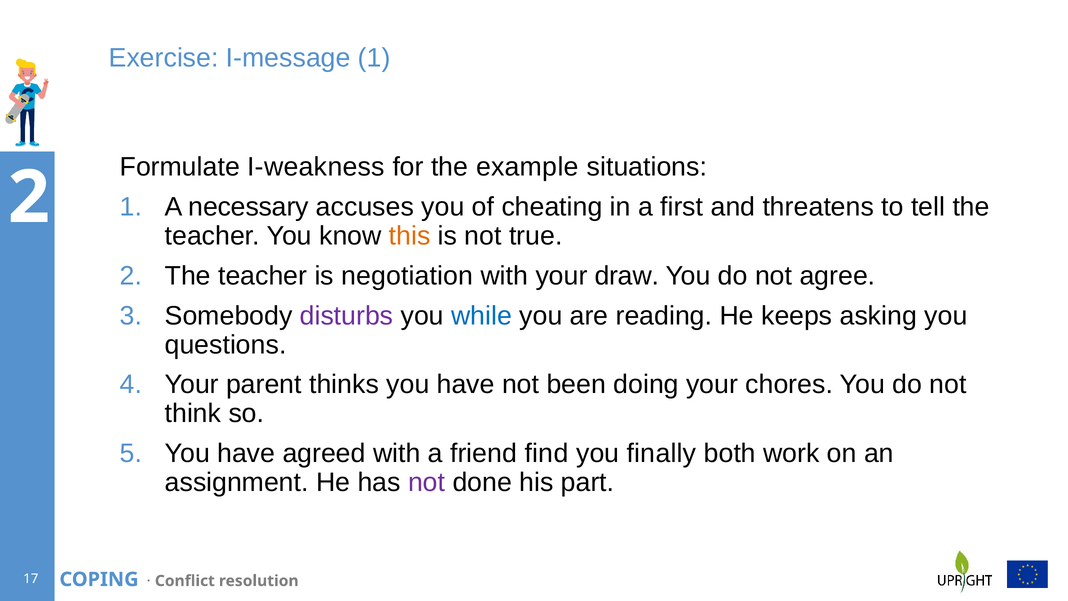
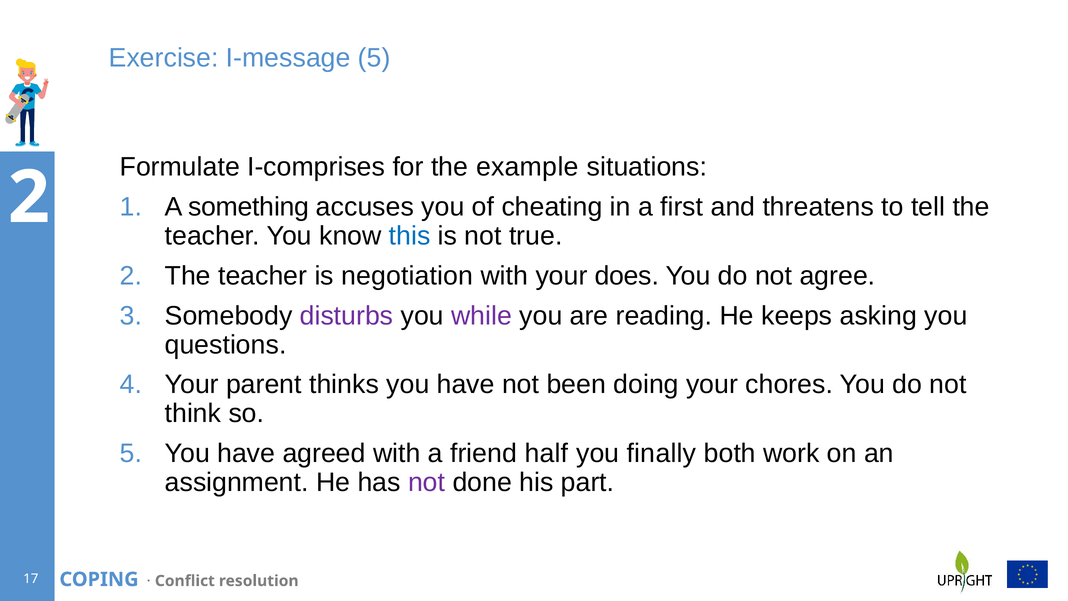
I-message 1: 1 -> 5 (374, 58)
I-weakness: I-weakness -> I-comprises (316, 167)
necessary: necessary -> something (249, 207)
this colour: orange -> blue (410, 236)
draw: draw -> does (627, 276)
while colour: blue -> purple (482, 316)
find: find -> half (546, 453)
